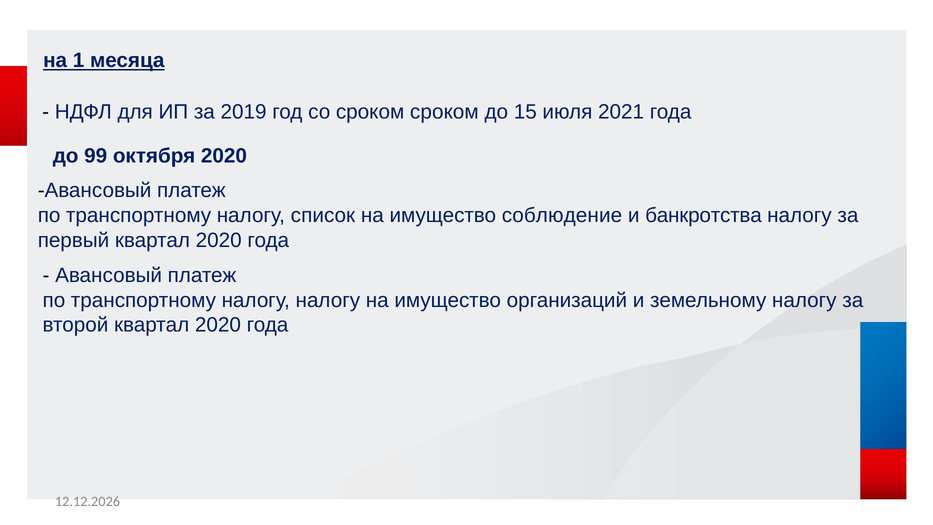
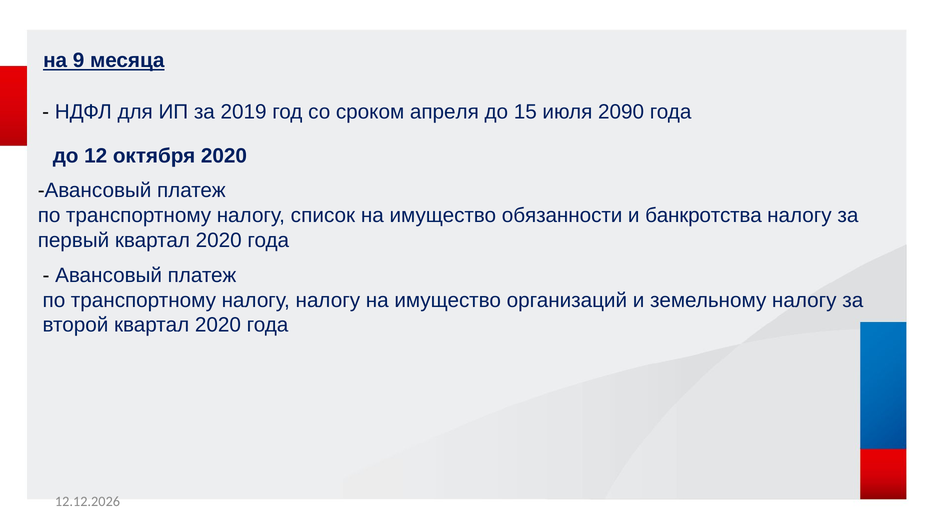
1: 1 -> 9 (79, 60)
сроком сроком: сроком -> апреля (444, 112)
2021: 2021 -> 2090 (621, 112)
99: 99 -> 12 (96, 156)
соблюдение: соблюдение -> обязанности (562, 215)
